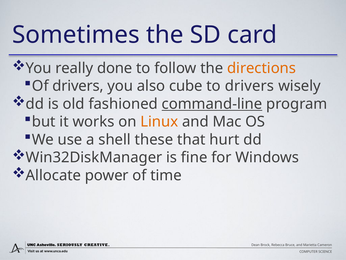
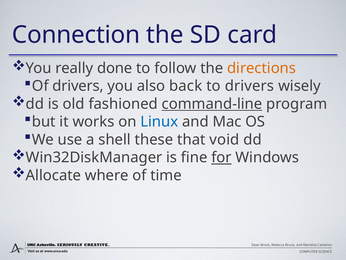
Sometimes: Sometimes -> Connection (76, 35)
cube: cube -> back (186, 86)
Linux colour: orange -> blue (159, 122)
hurt: hurt -> void (224, 139)
for underline: none -> present (221, 157)
power: power -> where (107, 175)
